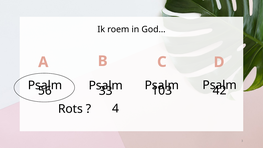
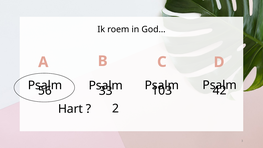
Rots: Rots -> Hart (70, 109)
4: 4 -> 2 (115, 109)
